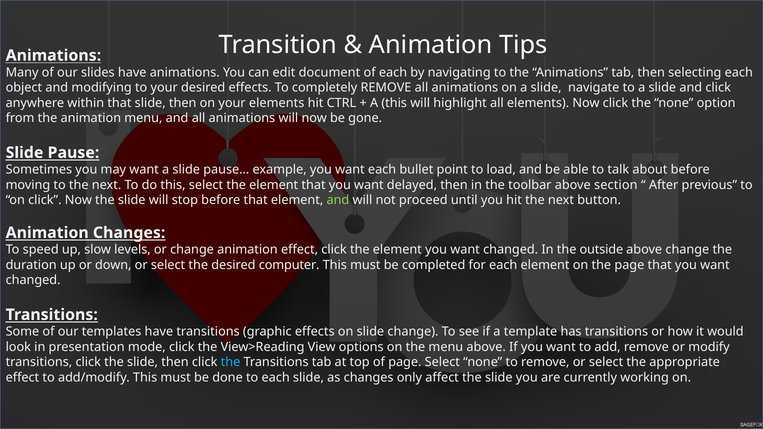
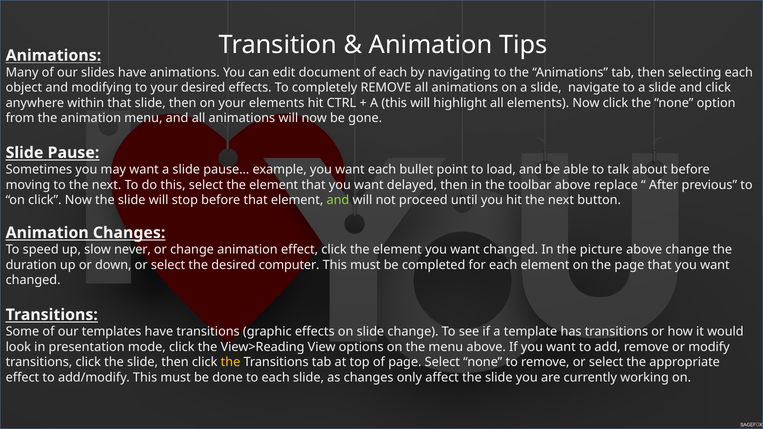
section: section -> replace (616, 185)
levels: levels -> never (133, 250)
outside: outside -> picture (601, 250)
the colour: light blue -> yellow (231, 362)
